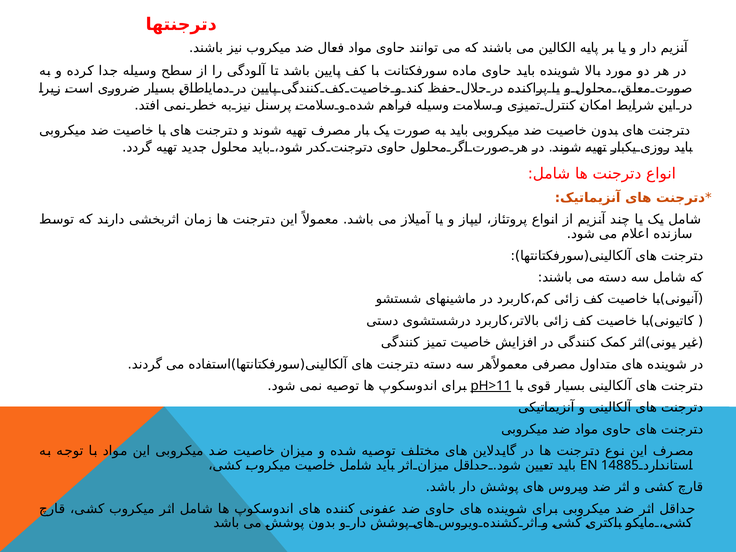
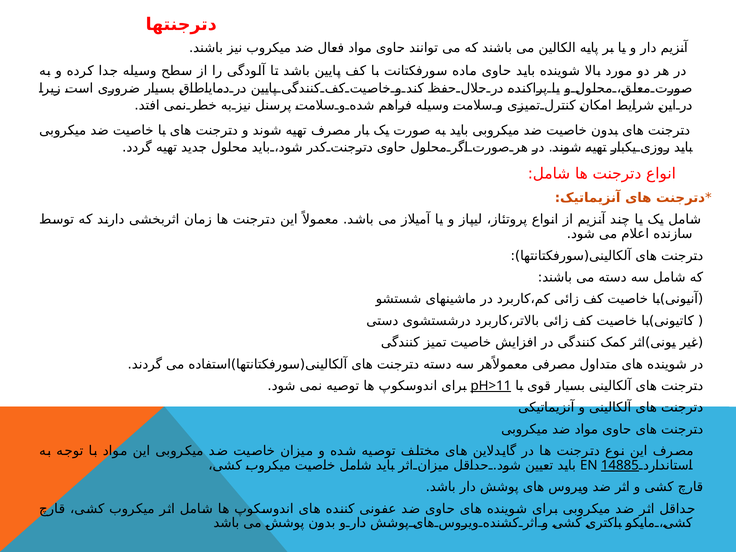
14885 underline: none -> present (620, 465)
